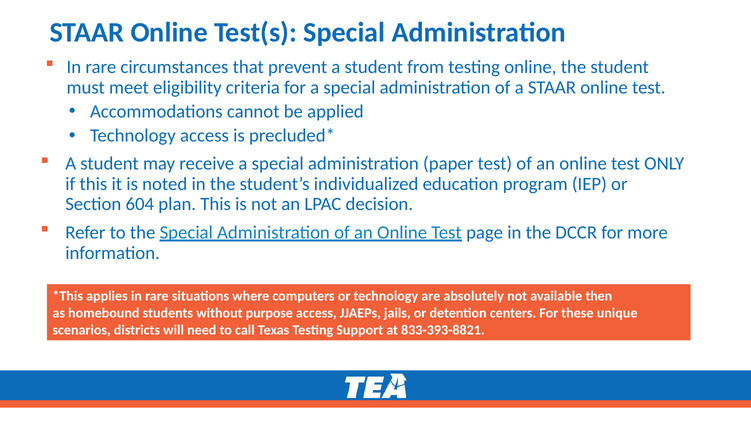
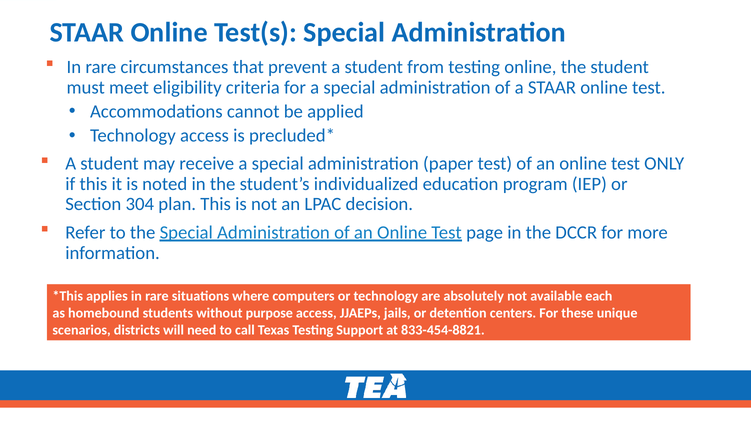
604: 604 -> 304 (140, 204)
then: then -> each (599, 297)
833-393-8821: 833-393-8821 -> 833-454-8821 (443, 330)
